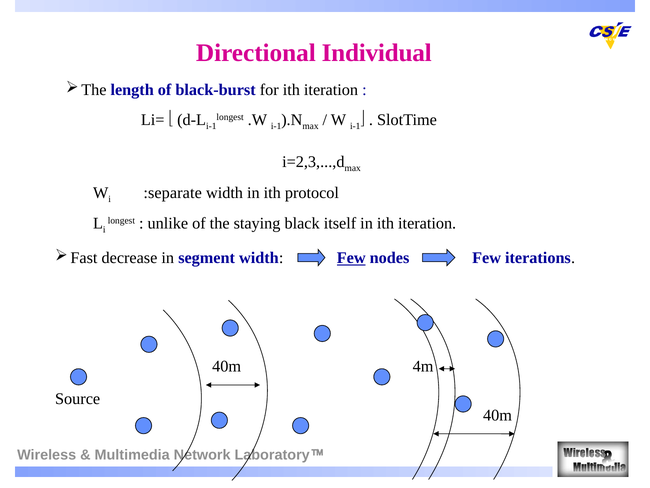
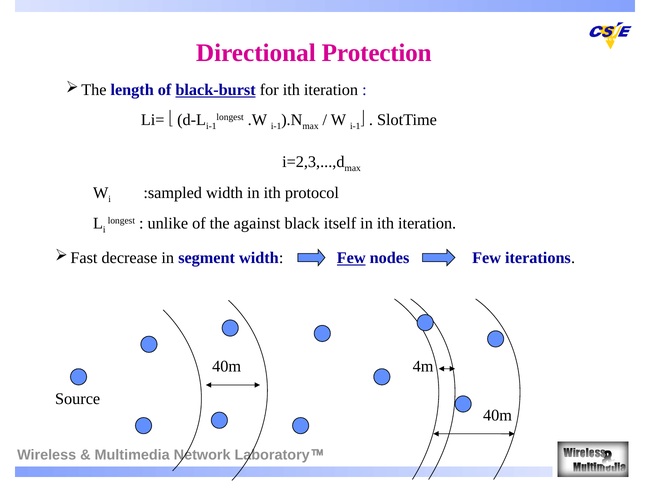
Individual: Individual -> Protection (377, 53)
black-burst underline: none -> present (216, 90)
:separate: :separate -> :sampled (173, 193)
staying: staying -> against (257, 223)
